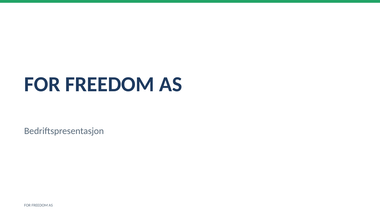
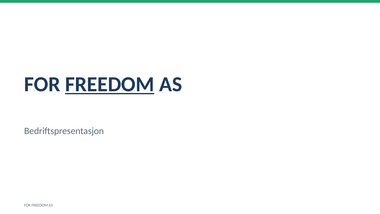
FREEDOM underline: none -> present (110, 84)
